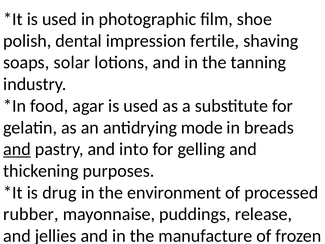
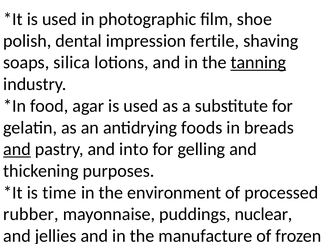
solar: solar -> silica (72, 62)
tanning underline: none -> present (258, 62)
mode: mode -> foods (202, 127)
drug: drug -> time (59, 192)
release: release -> nuclear (264, 214)
